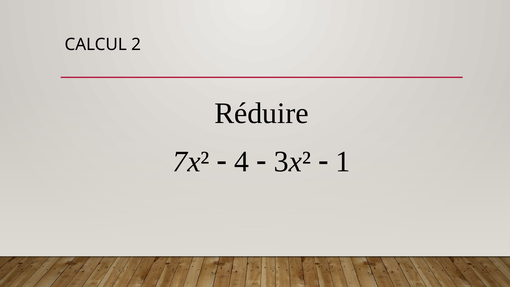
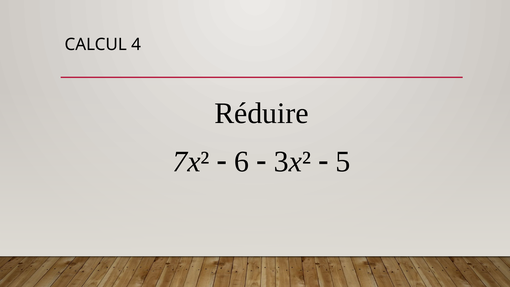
2: 2 -> 4 (136, 45)
4: 4 -> 6 (242, 161)
1: 1 -> 5 (343, 161)
